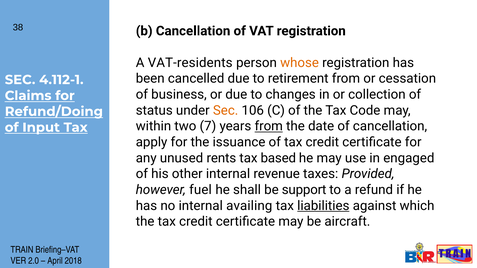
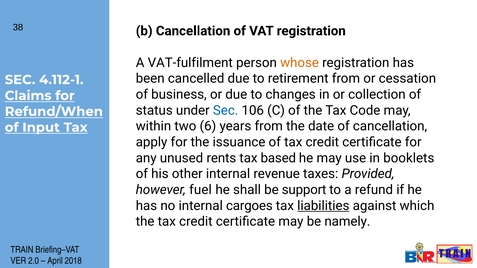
VAT-residents: VAT-residents -> VAT-fulfilment (190, 63)
Sec colour: orange -> blue (226, 110)
Refund/Doing: Refund/Doing -> Refund/When (54, 112)
7: 7 -> 6 (208, 126)
from underline: present -> none (269, 126)
engaged: engaged -> booklets (409, 158)
availing: availing -> cargoes (249, 206)
aircraft: aircraft -> namely (347, 222)
